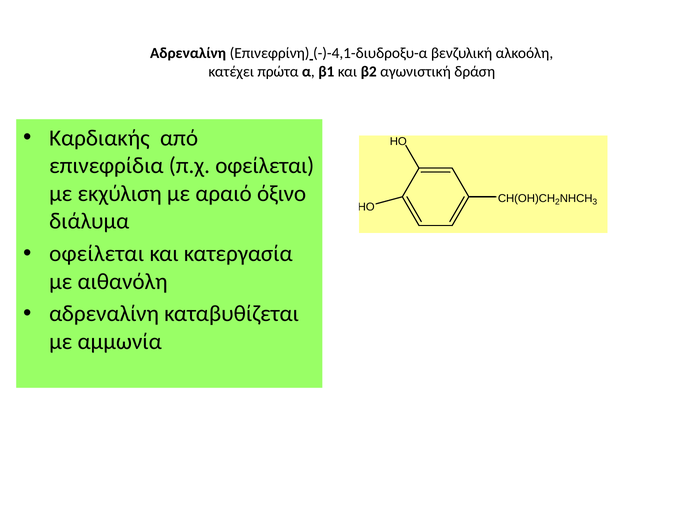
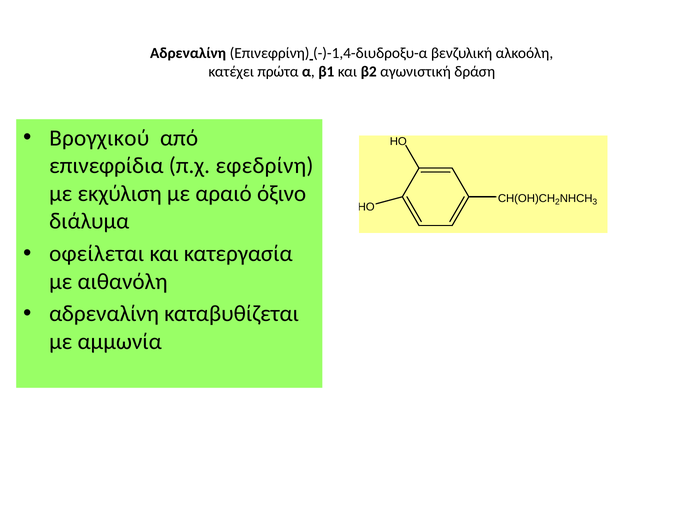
-)-4,1-διυδροξυ-α: -)-4,1-διυδροξυ-α -> -)-1,4-διυδροξυ-α (370, 53)
Καρδιακής: Καρδιακής -> Βρογχικού (99, 138)
π.χ οφείλεται: οφείλεται -> εφεδρίνη (265, 166)
